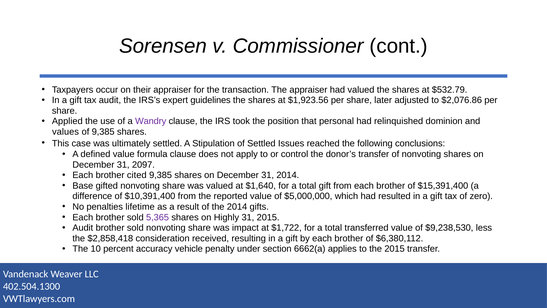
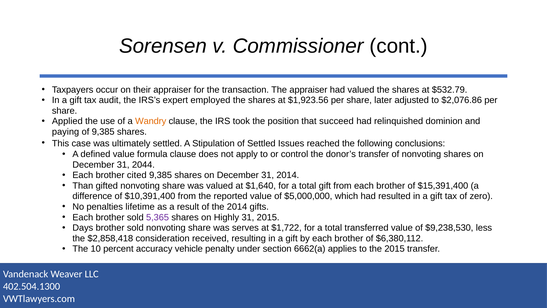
guidelines: guidelines -> employed (210, 100)
Wandry colour: purple -> orange (151, 121)
personal: personal -> succeed (336, 121)
values: values -> paying (66, 132)
2097: 2097 -> 2044 (143, 165)
Base: Base -> Than (83, 186)
Audit: Audit -> Days (83, 228)
impact: impact -> serves (245, 228)
